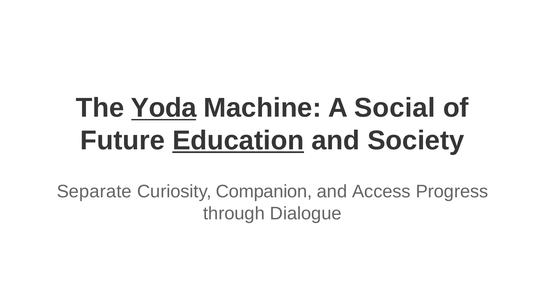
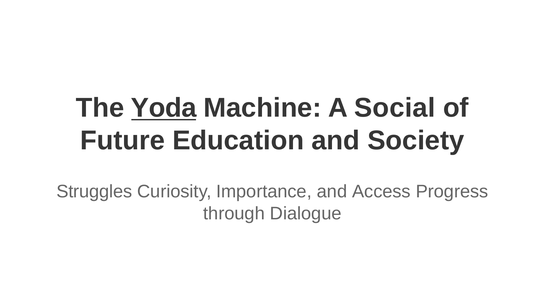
Education underline: present -> none (238, 141)
Separate: Separate -> Struggles (94, 192)
Companion: Companion -> Importance (264, 192)
